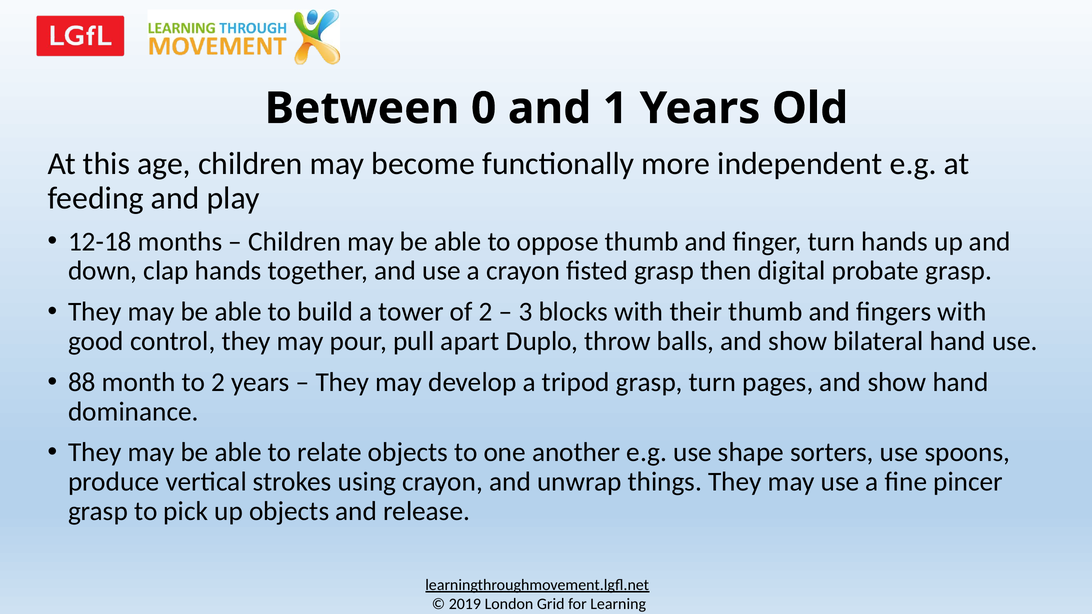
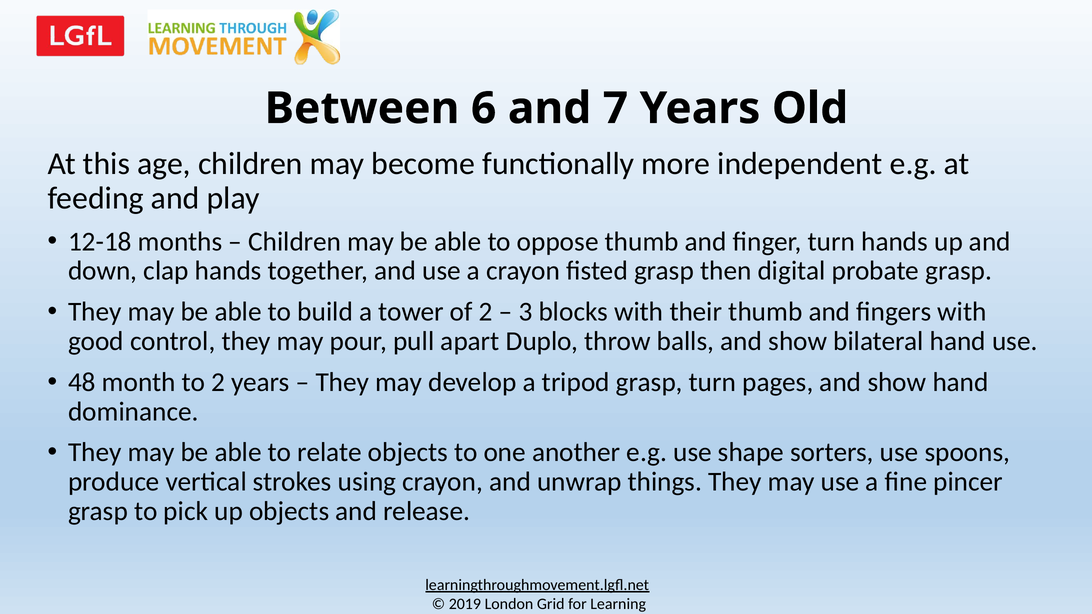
0: 0 -> 6 (484, 108)
1: 1 -> 7 (615, 108)
88: 88 -> 48 (82, 382)
